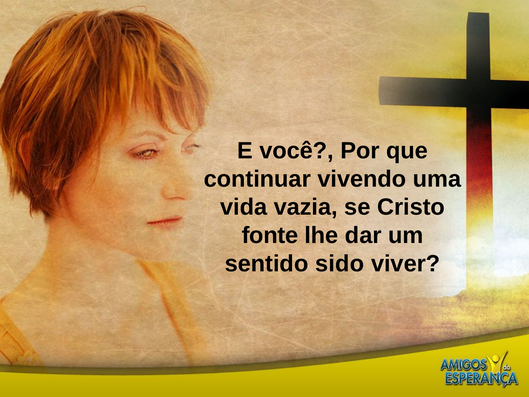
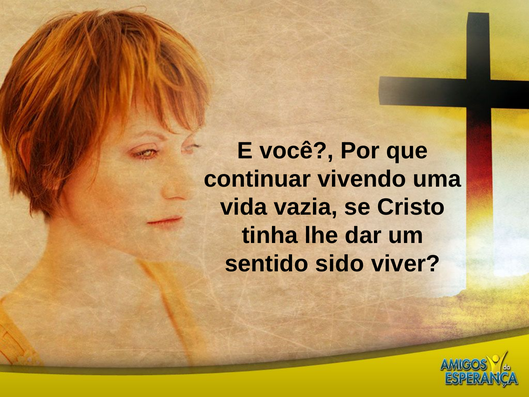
fonte: fonte -> tinha (270, 235)
